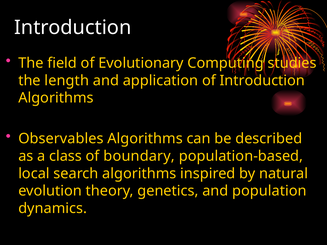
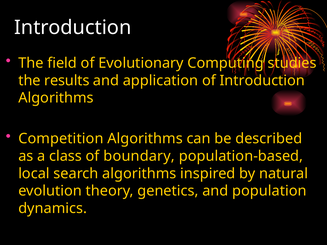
length: length -> results (67, 81)
Observables: Observables -> Competition (61, 139)
